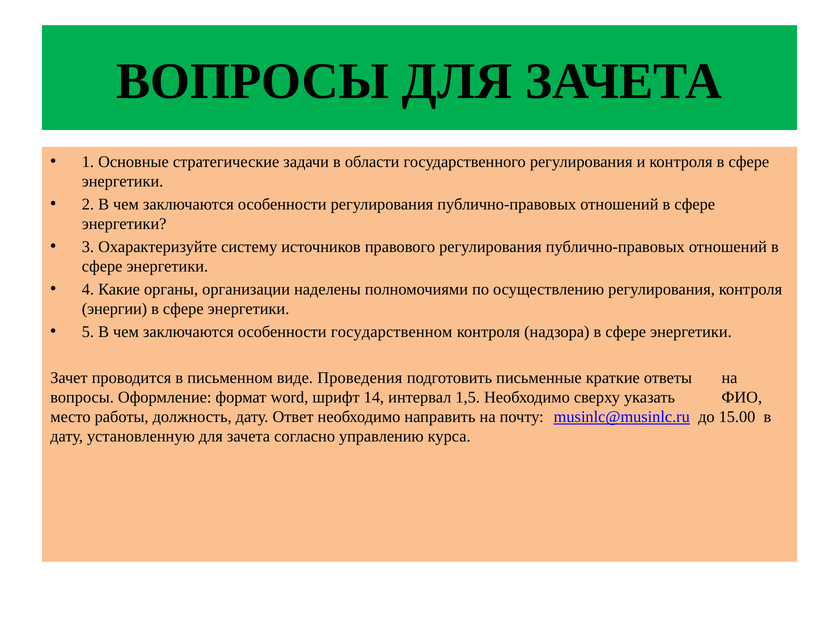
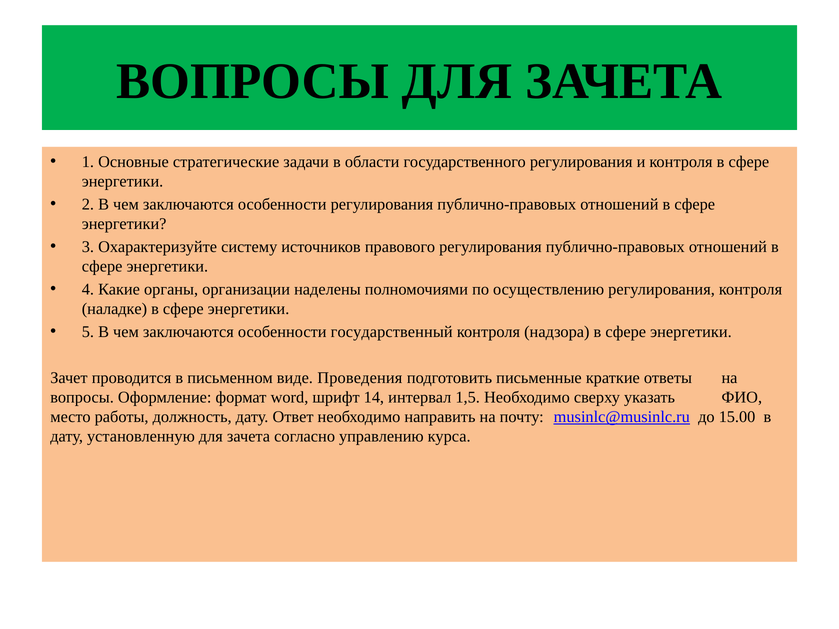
энергии: энергии -> наладке (114, 309)
государственном: государственном -> государственный (392, 332)
